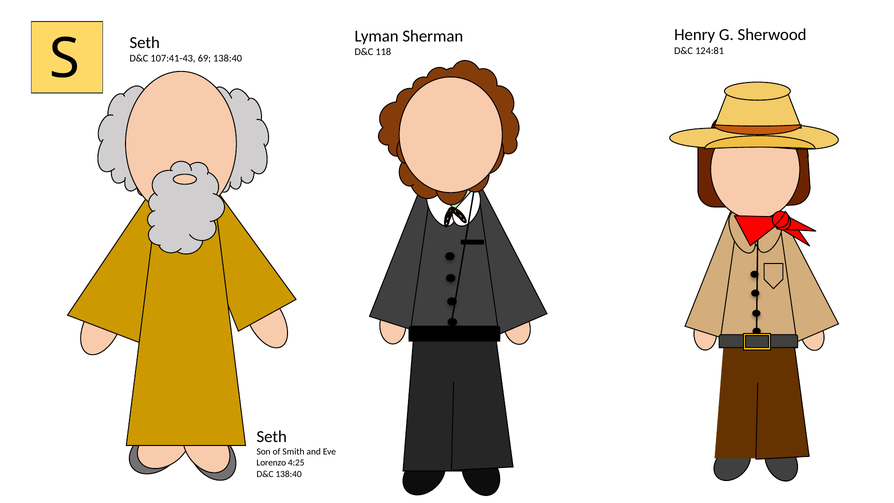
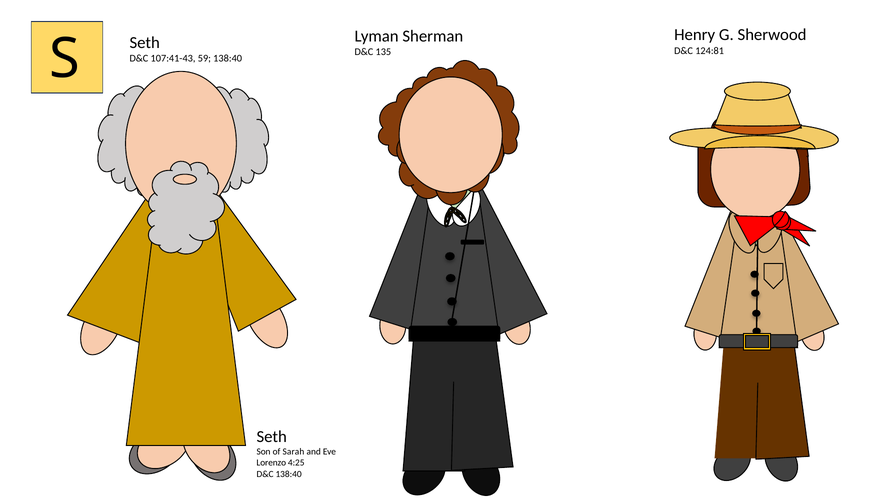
118: 118 -> 135 (383, 52)
69: 69 -> 59 (204, 58)
Smith: Smith -> Sarah (293, 452)
